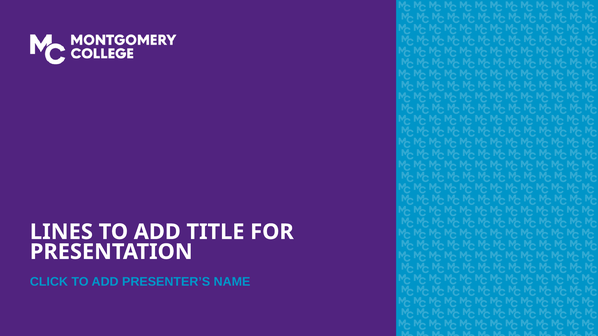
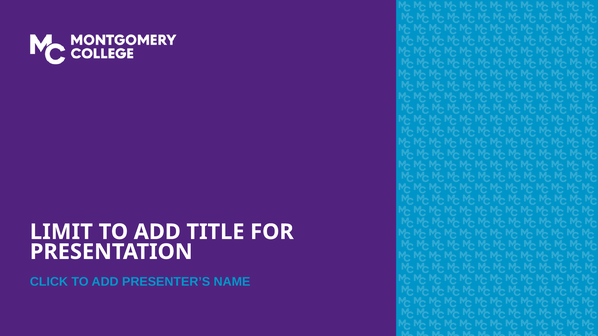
LINES: LINES -> LIMIT (61, 232)
